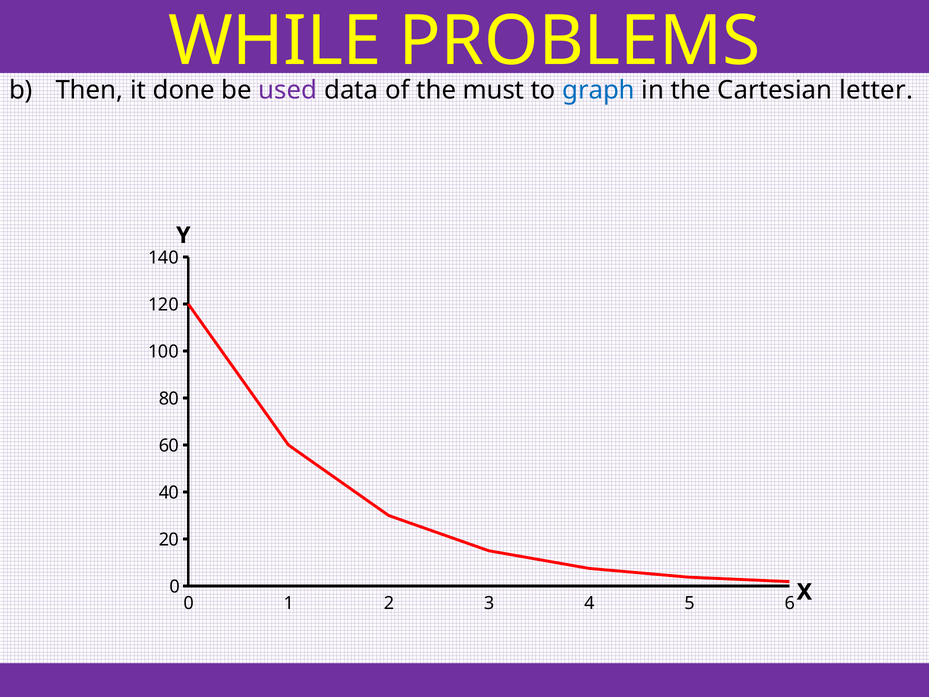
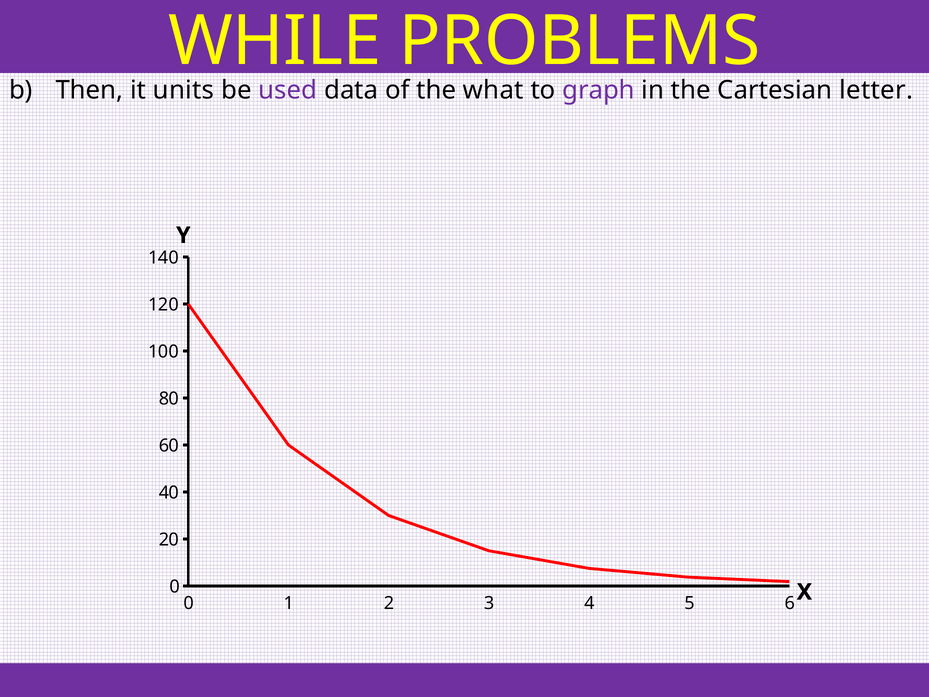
done: done -> units (184, 90)
must: must -> what (493, 90)
graph colour: blue -> purple (599, 90)
